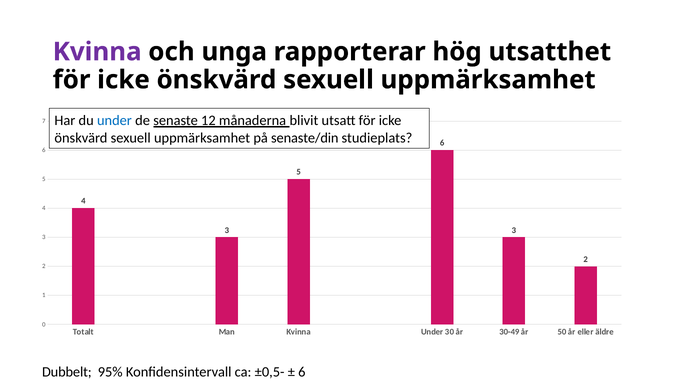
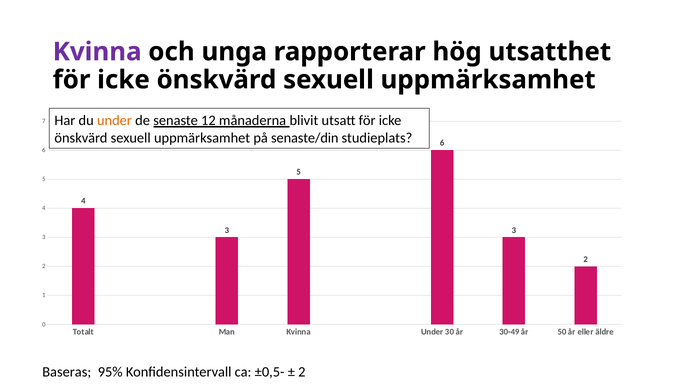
under colour: blue -> orange (114, 121)
Dubbelt: Dubbelt -> Baseras (67, 372)
6: 6 -> 2 (302, 372)
